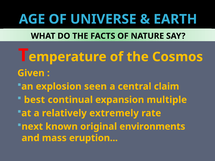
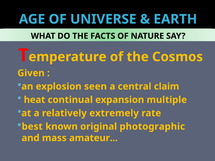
best: best -> heat (35, 100)
next: next -> best (32, 127)
environments: environments -> photographic (152, 127)
eruption: eruption -> amateur (93, 138)
